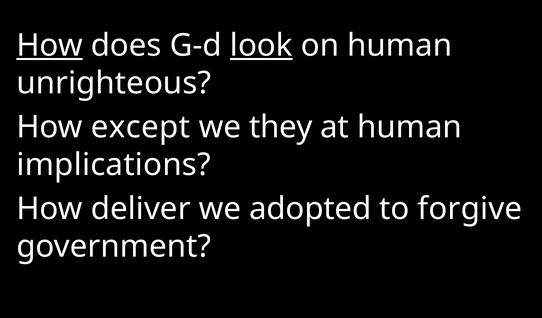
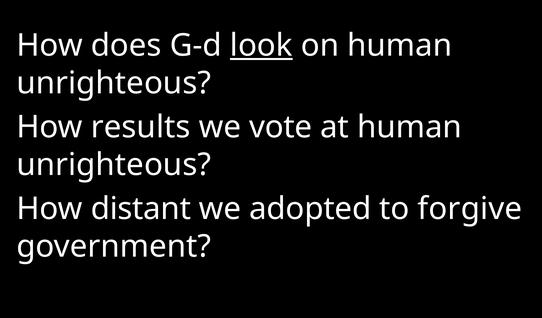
How underline: present -> none (50, 45)
except: except -> results (141, 127)
they: they -> vote (281, 127)
implications: implications -> unrighteous (114, 165)
deliver: deliver -> distant (141, 208)
